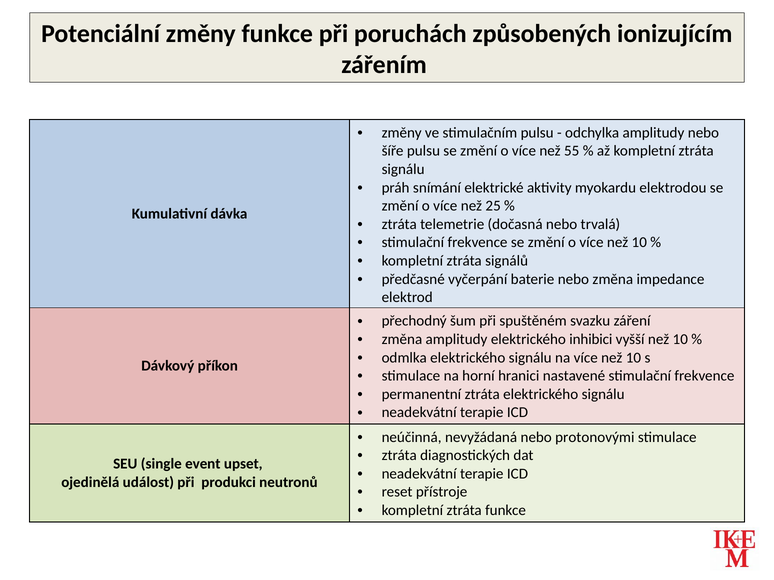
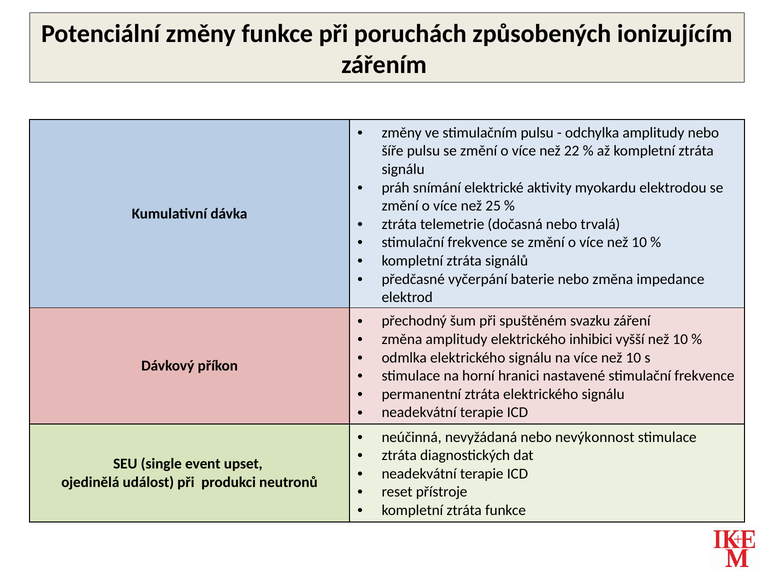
55: 55 -> 22 (572, 151)
protonovými: protonovými -> nevýkonnost (595, 437)
